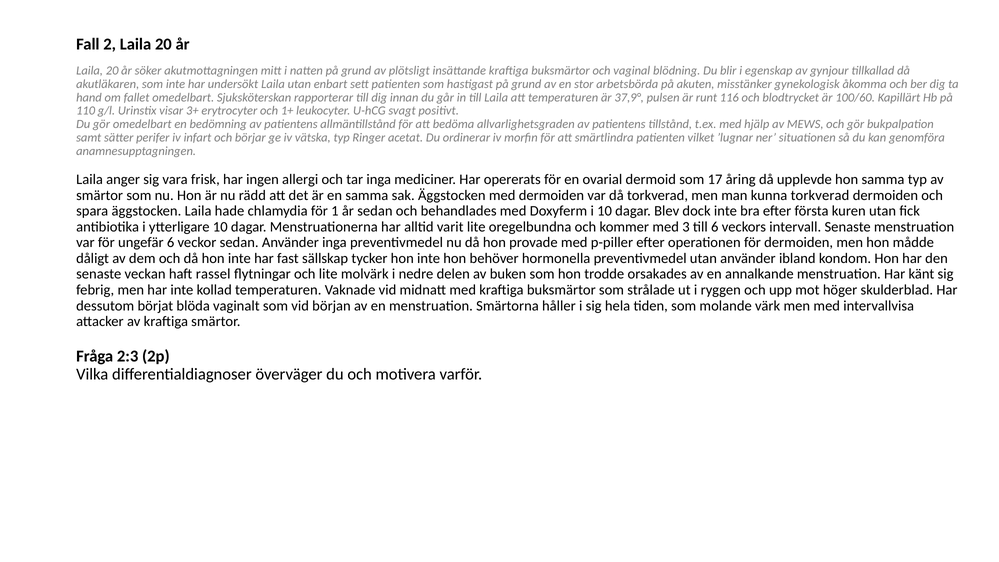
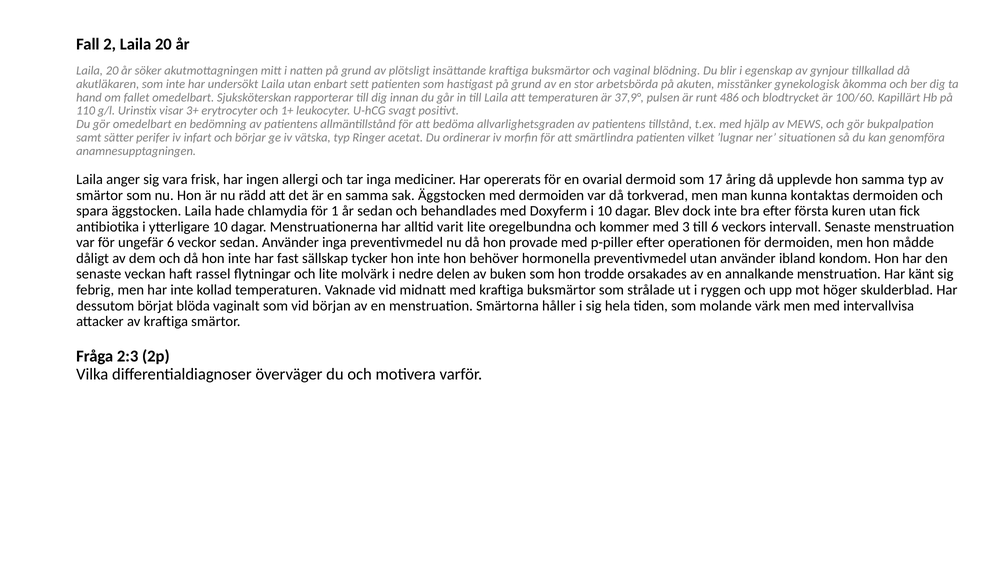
116: 116 -> 486 (729, 97)
kunna torkverad: torkverad -> kontaktas (820, 195)
